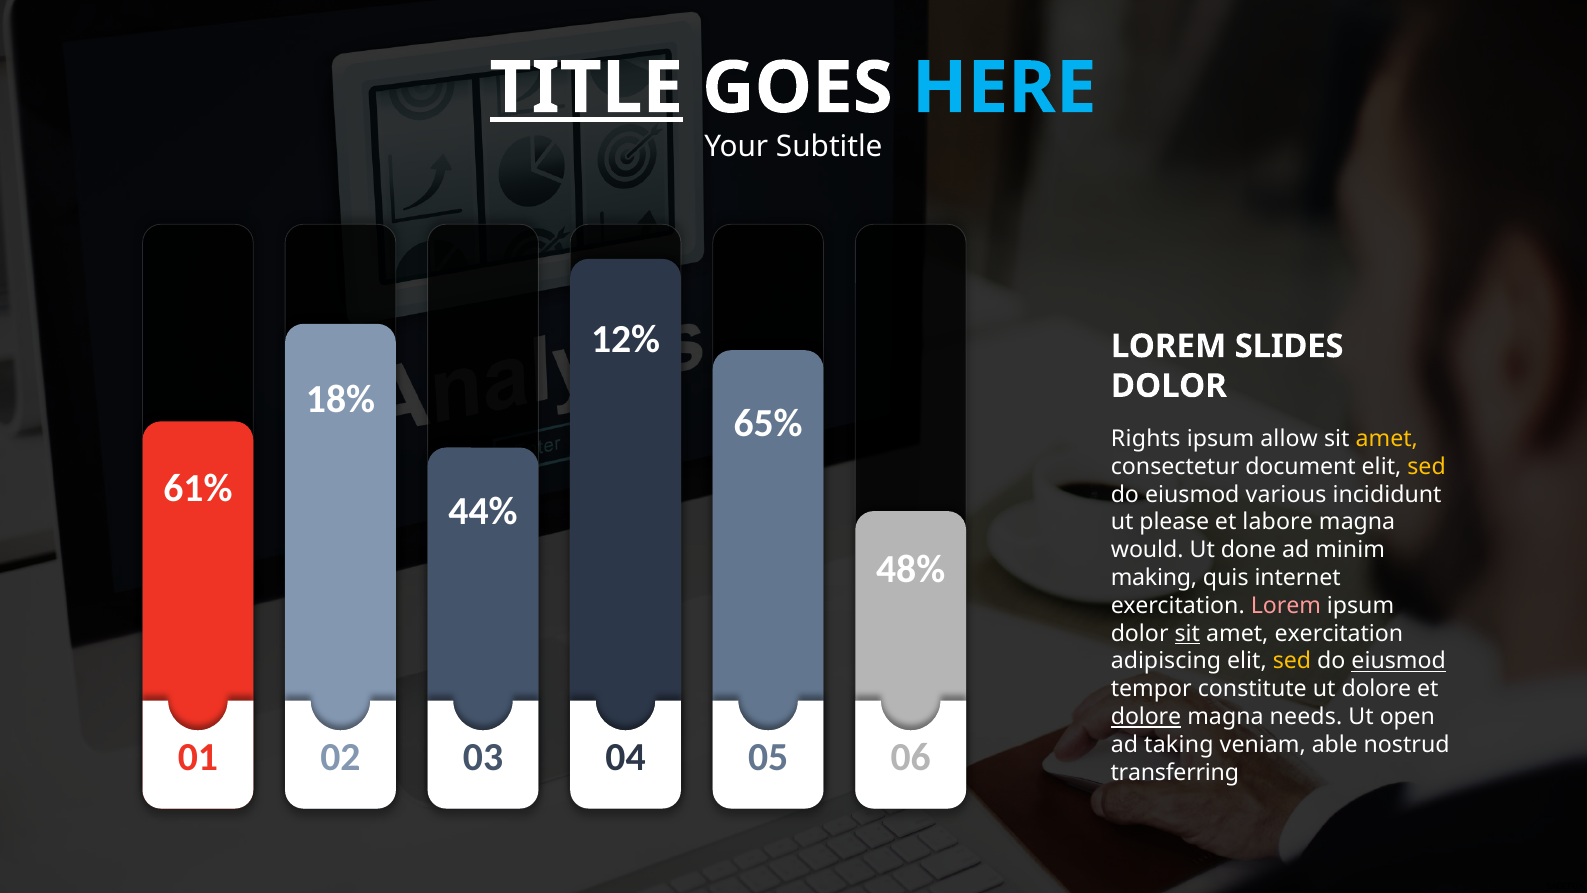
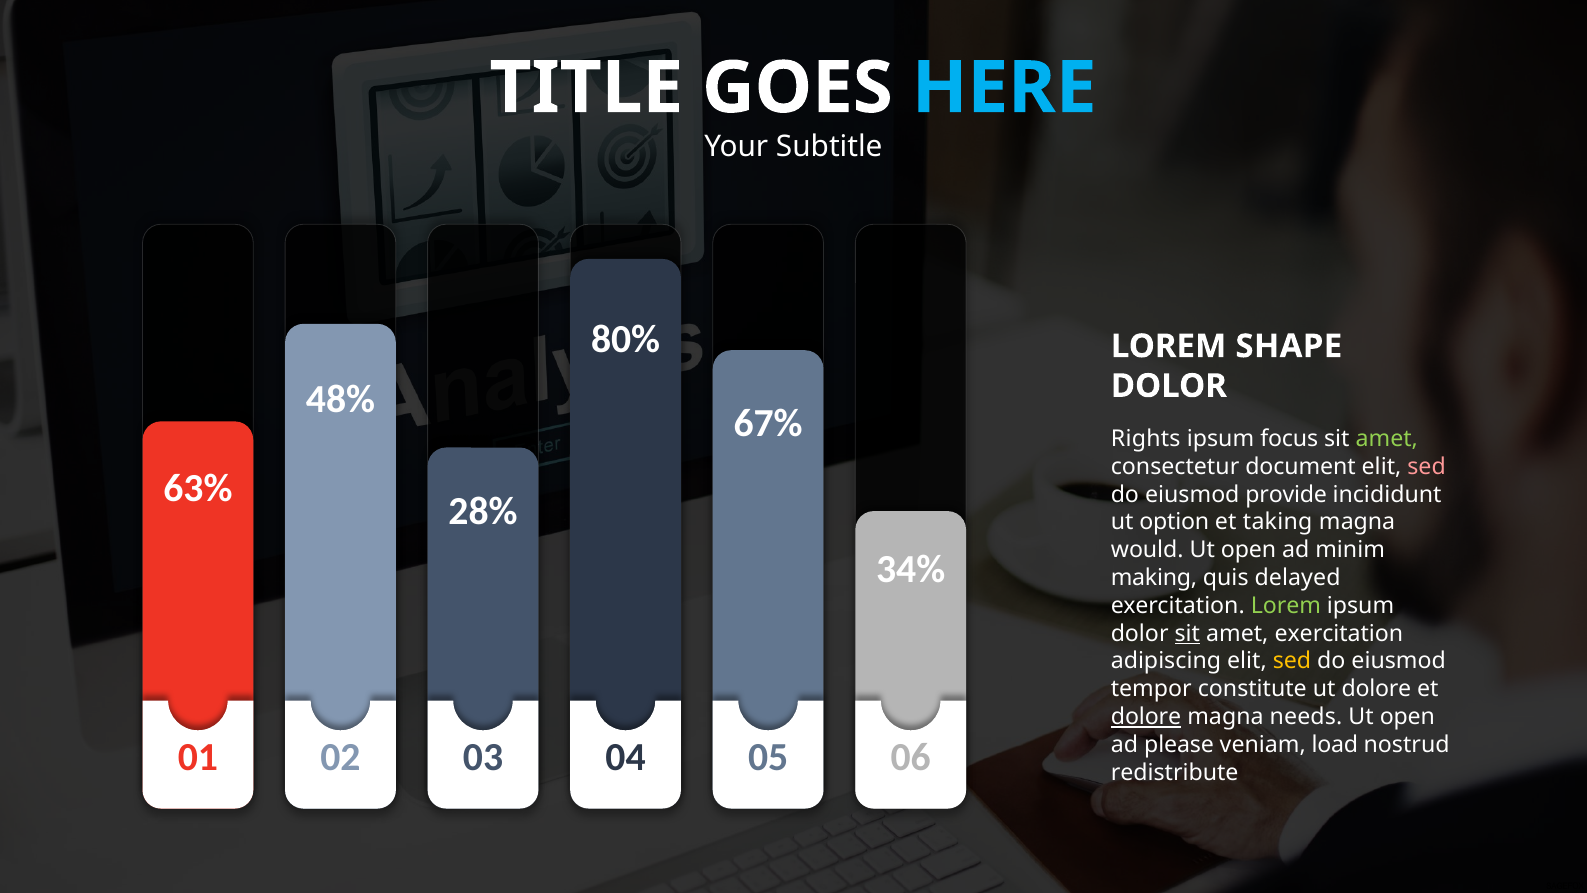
TITLE underline: present -> none (586, 88)
12%: 12% -> 80% (626, 340)
SLIDES: SLIDES -> SHAPE (1289, 346)
18%: 18% -> 48% (340, 399)
65%: 65% -> 67% (768, 423)
allow: allow -> focus (1289, 439)
amet colour: yellow -> light green (1387, 439)
sed colour: yellow -> pink (1427, 467)
61%: 61% -> 63% (198, 488)
various: various -> provide (1286, 494)
44%: 44% -> 28% (483, 512)
please: please -> option (1174, 522)
labore: labore -> taking (1278, 522)
done: done -> open (1249, 550)
48%: 48% -> 34% (911, 570)
internet: internet -> delayed (1298, 578)
Lorem colour: pink -> light green (1286, 605)
eiusmod underline: present -> none (1399, 661)
taking: taking -> please (1179, 744)
able: able -> load (1335, 744)
transferring: transferring -> redistribute (1175, 772)
